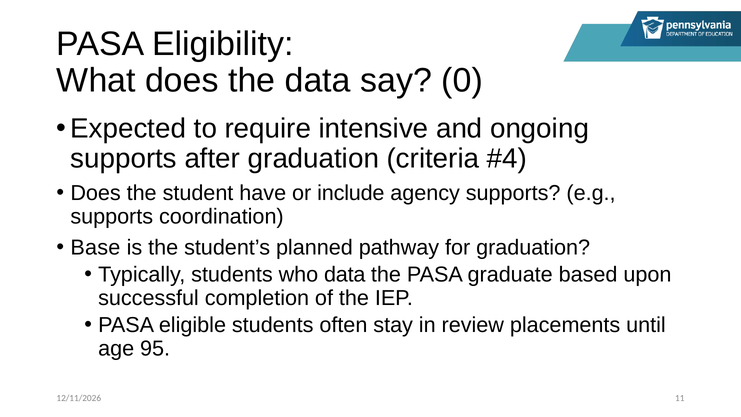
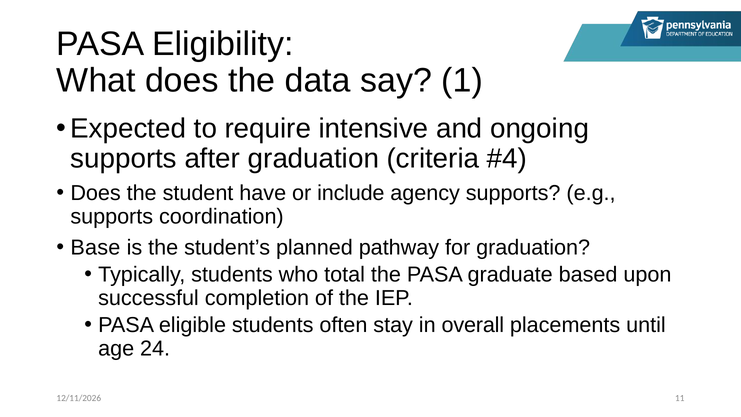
0: 0 -> 1 (462, 81)
who data: data -> total (345, 274)
review: review -> overall (473, 325)
95: 95 -> 24 (155, 348)
